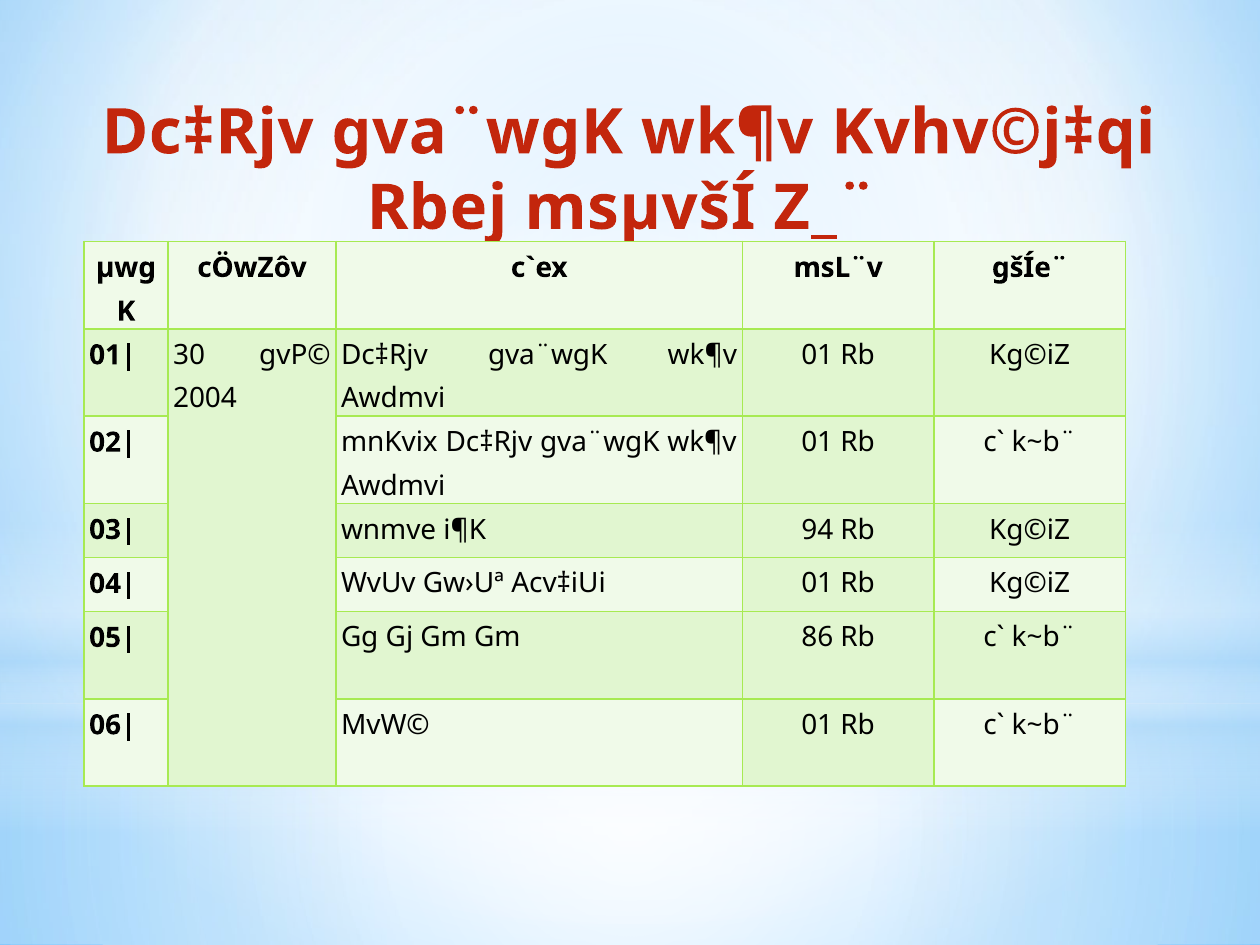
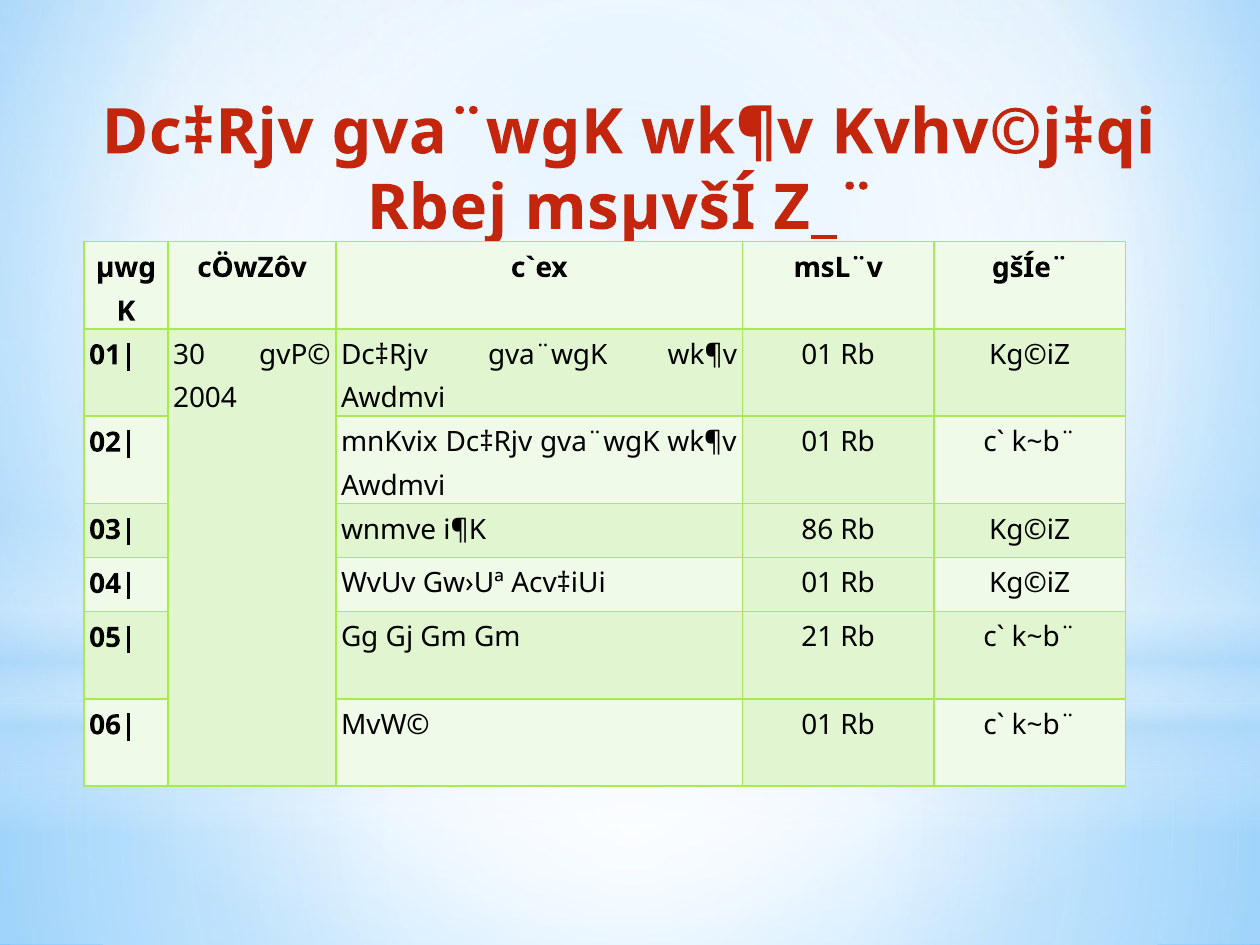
94: 94 -> 86 (817, 530)
86: 86 -> 21 (817, 638)
